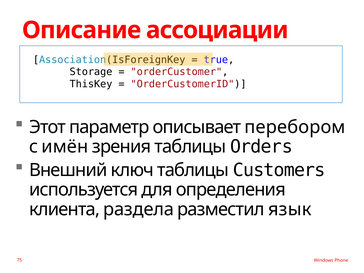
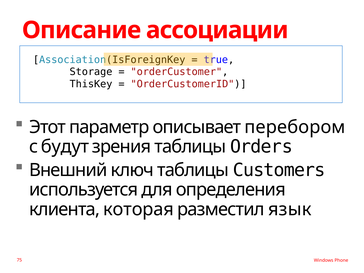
имён: имён -> будут (65, 147)
раздела: раздела -> которая (139, 209)
